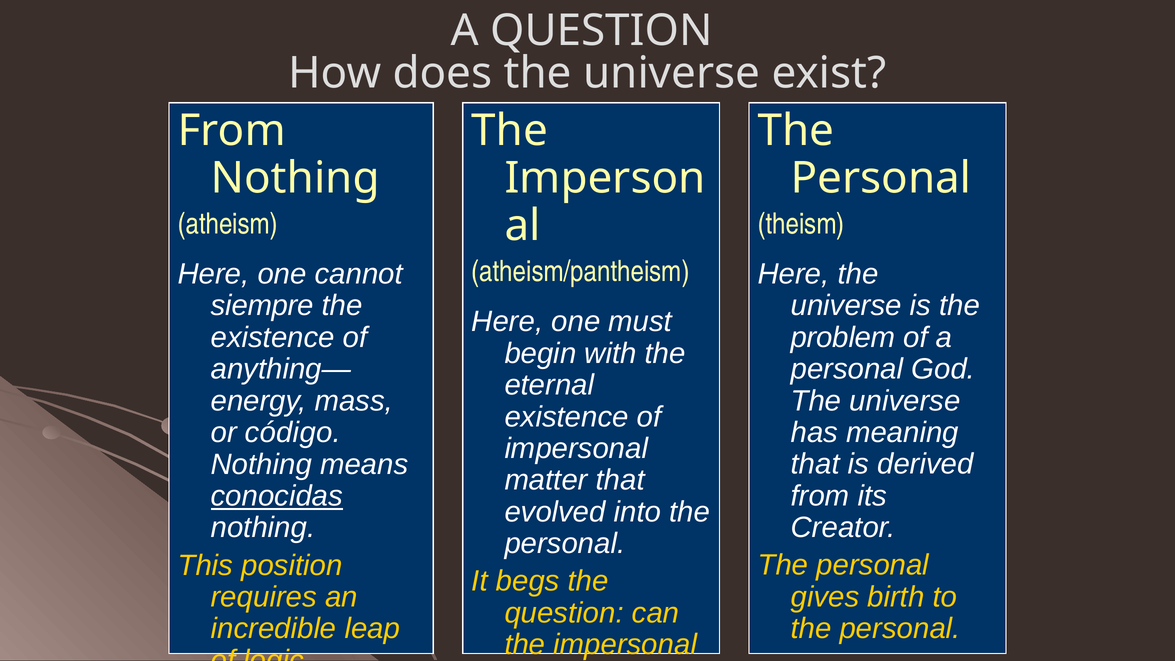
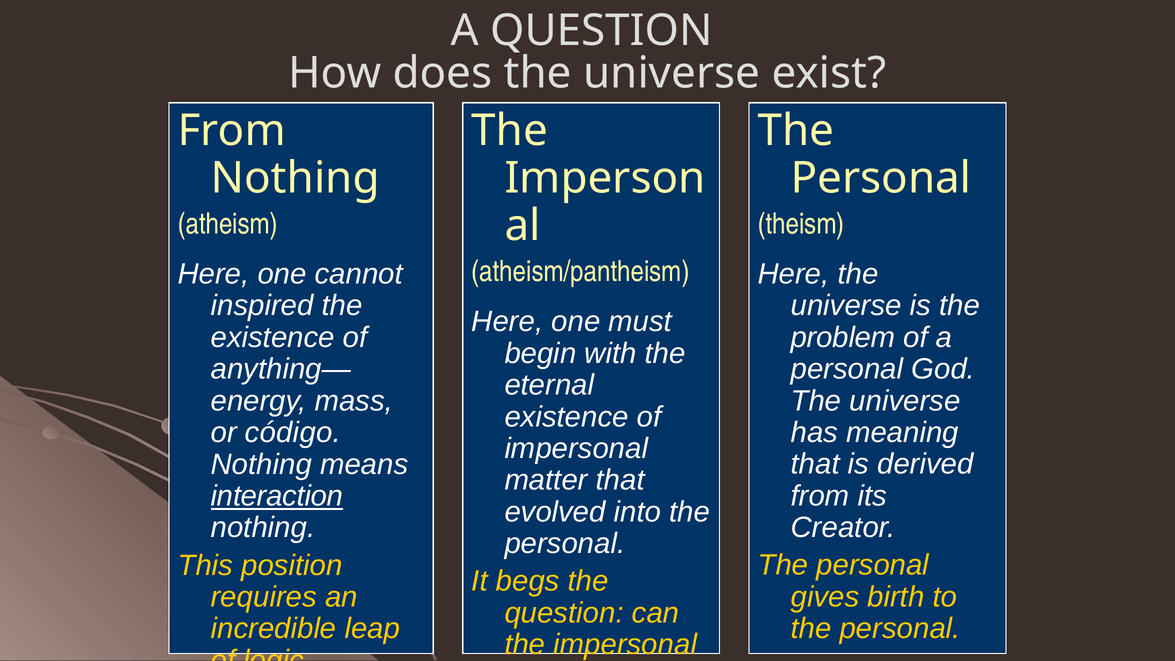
siempre: siempre -> inspired (262, 306)
conocidas: conocidas -> interaction (277, 496)
